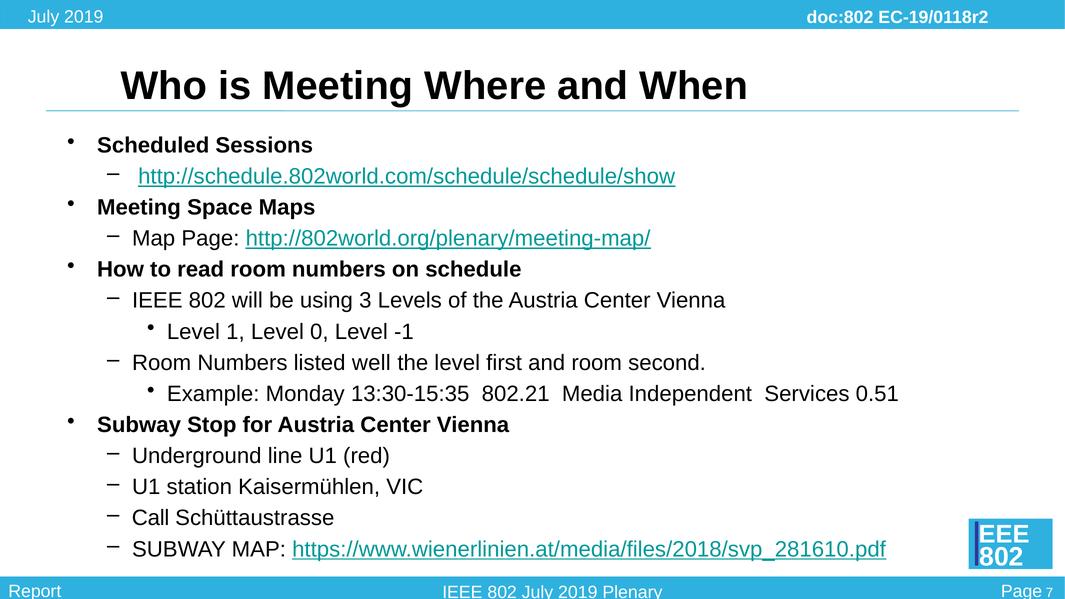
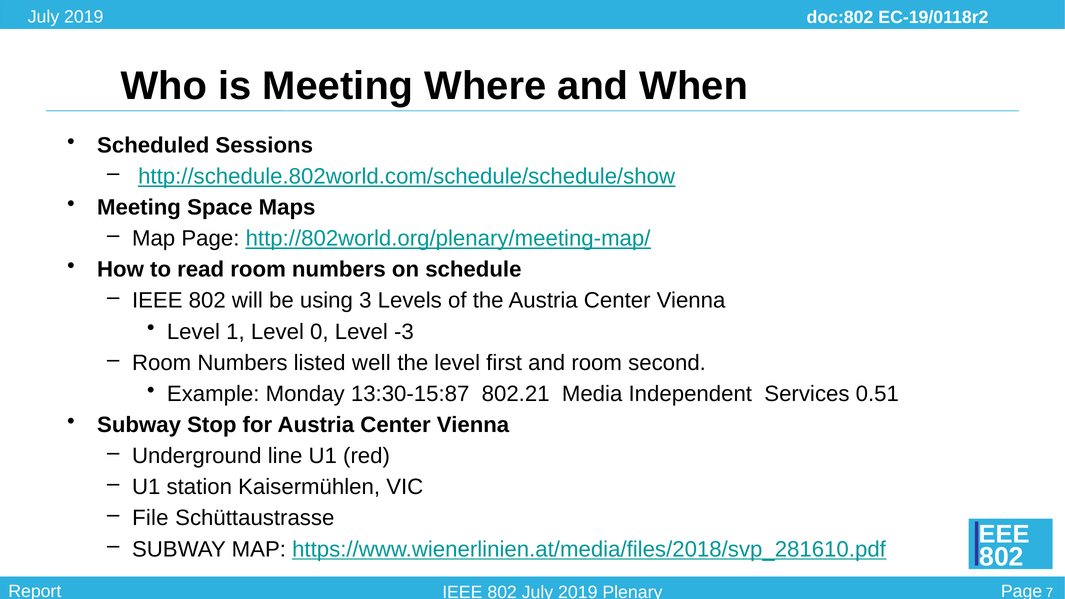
-1: -1 -> -3 (404, 332)
13:30-15:35: 13:30-15:35 -> 13:30-15:87 (410, 394)
Call: Call -> File (150, 518)
